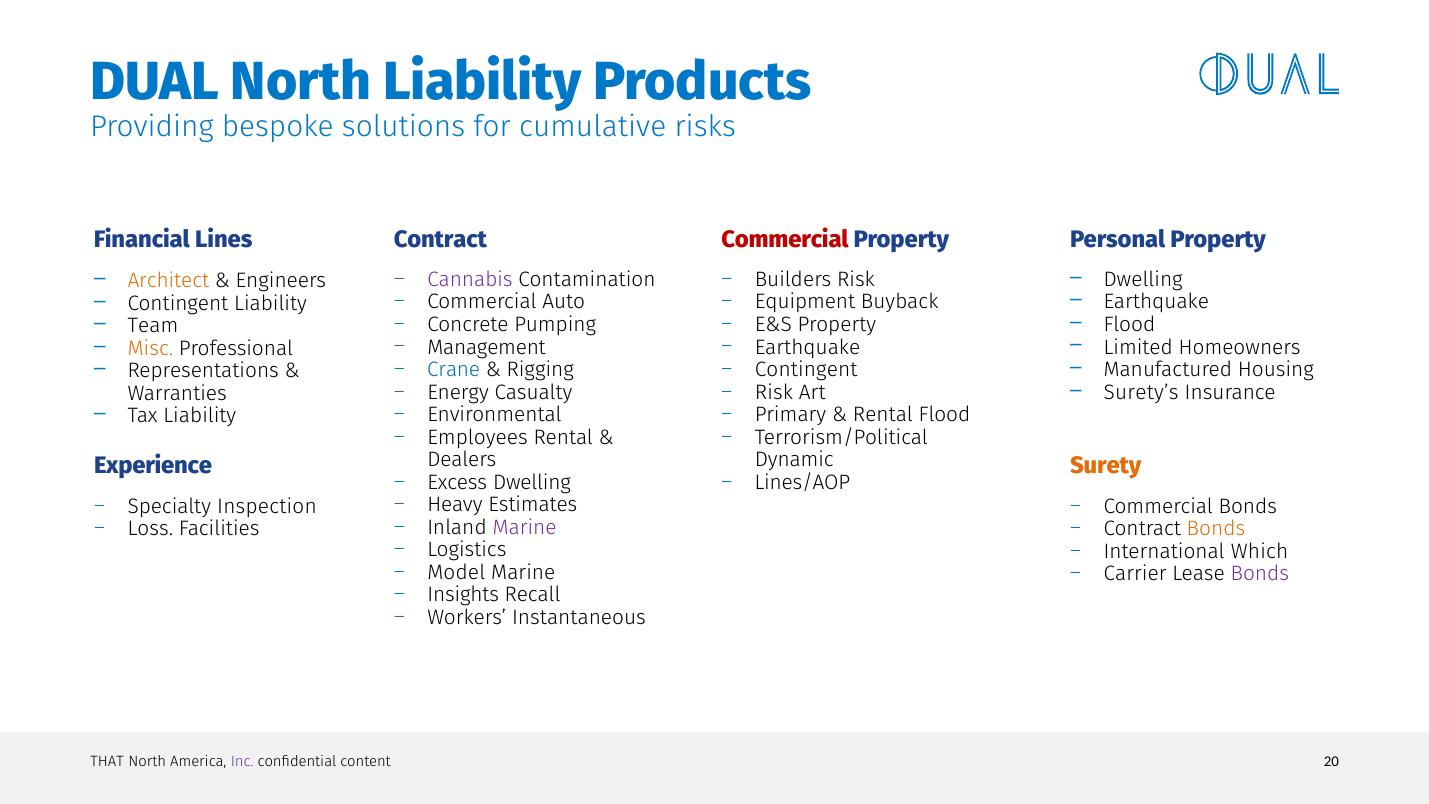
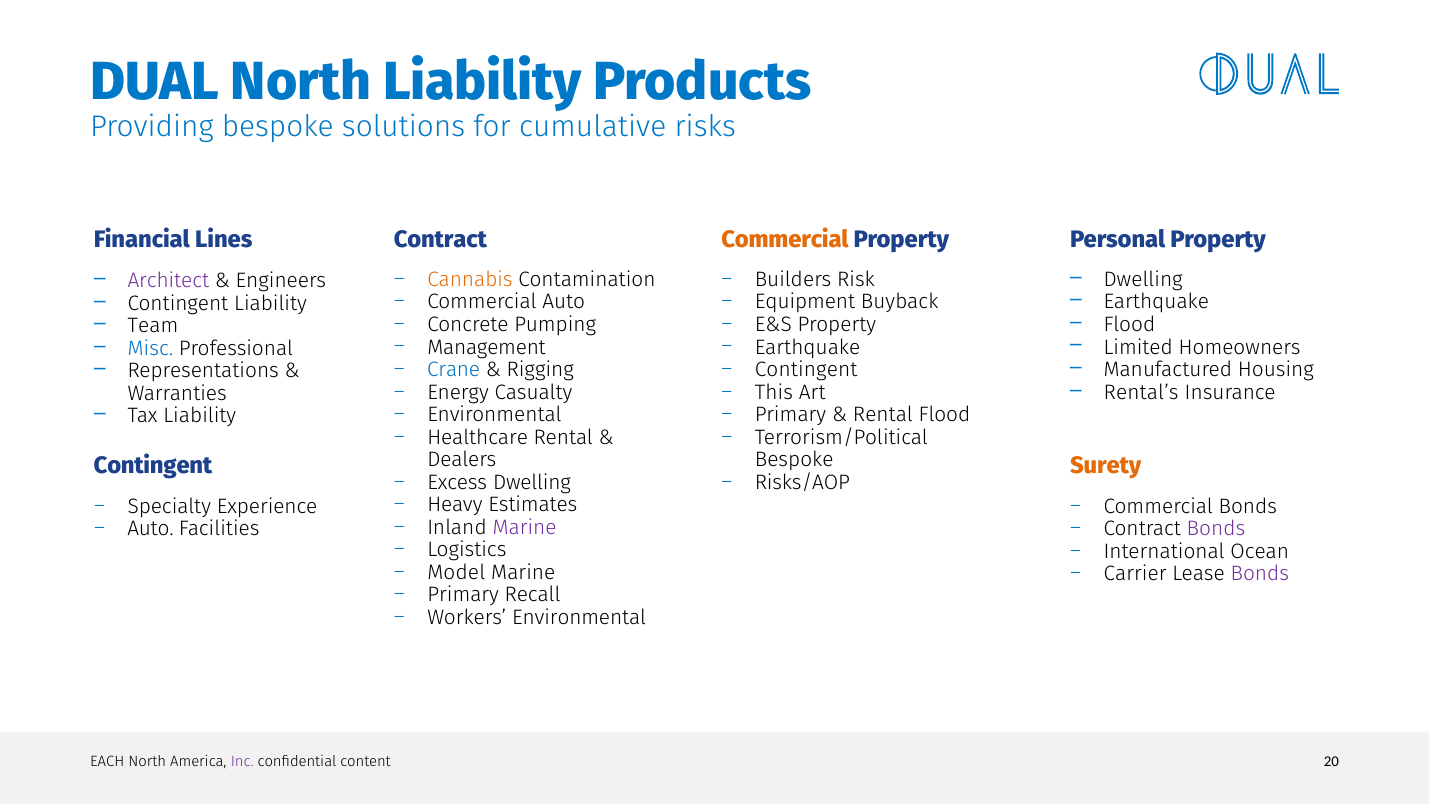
Commercial colour: red -> orange (785, 240)
Architect colour: orange -> purple (168, 281)
Cannabis colour: purple -> orange (470, 279)
Misc colour: orange -> blue (150, 348)
Surety’s: Surety’s -> Rental’s (1141, 392)
Risk: Risk -> This (774, 392)
Employees: Employees -> Healthcare (478, 437)
Dynamic: Dynamic -> Bespoke (794, 460)
Experience: Experience -> Contingent (153, 466)
Lines/AOP: Lines/AOP -> Risks/AOP (802, 482)
Inspection: Inspection -> Experience (267, 506)
Loss: Loss -> Auto (150, 529)
Bonds colour: orange -> purple (1216, 529)
Which: Which -> Ocean (1260, 551)
Insights: Insights -> Primary (463, 595)
Workers Instantaneous: Instantaneous -> Environmental (579, 617)
THAT: THAT -> EACH (107, 761)
